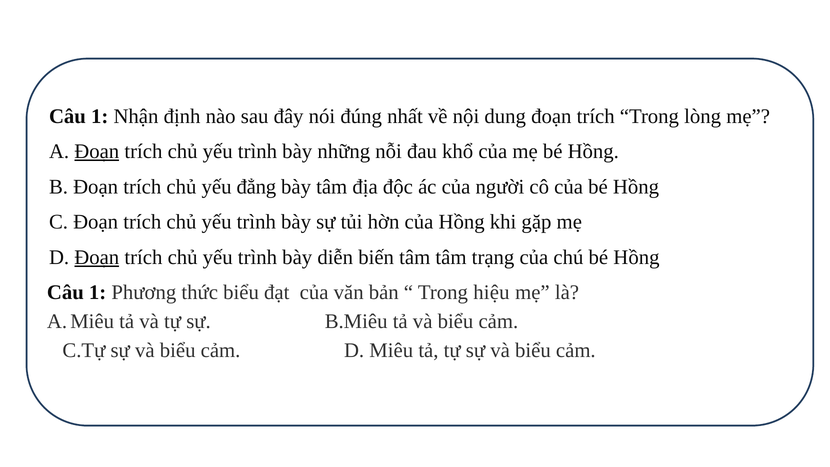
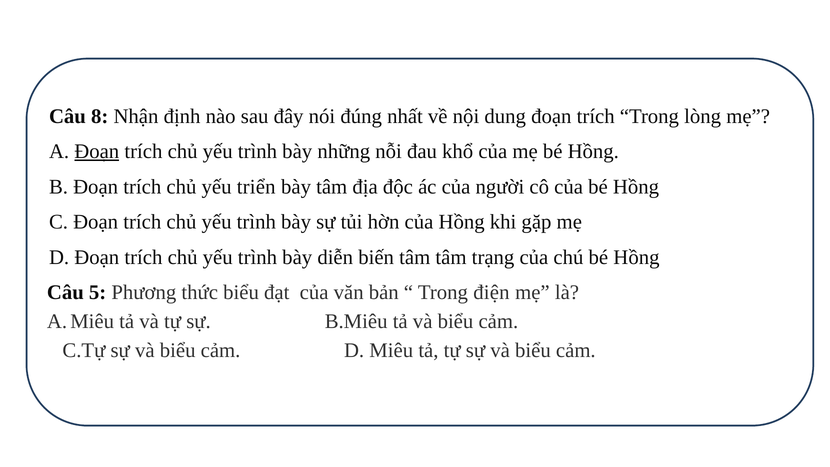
1: 1 -> 8 (100, 116)
đẳng: đẳng -> triển (256, 187)
Đoạn underline: present -> none (97, 257)
1: 1 -> 5 (98, 292)
hiệu: hiệu -> điện (491, 292)
